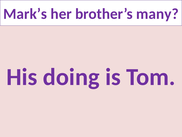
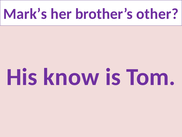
many: many -> other (157, 14)
doing: doing -> know (71, 77)
